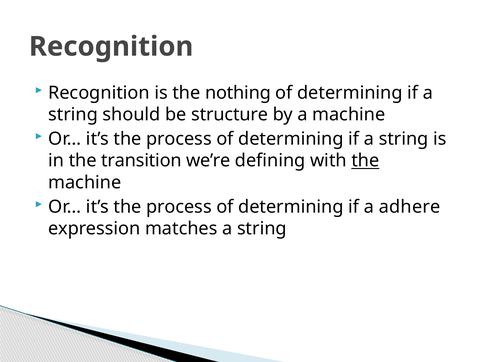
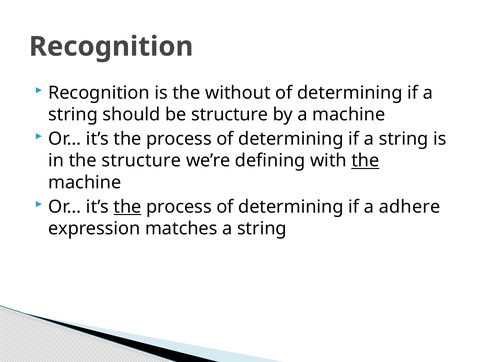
nothing: nothing -> without (238, 93)
the transition: transition -> structure (141, 161)
the underline: none -> present (127, 207)
